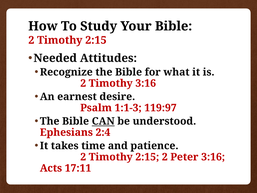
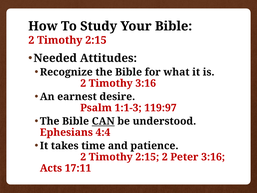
2:4: 2:4 -> 4:4 (103, 132)
